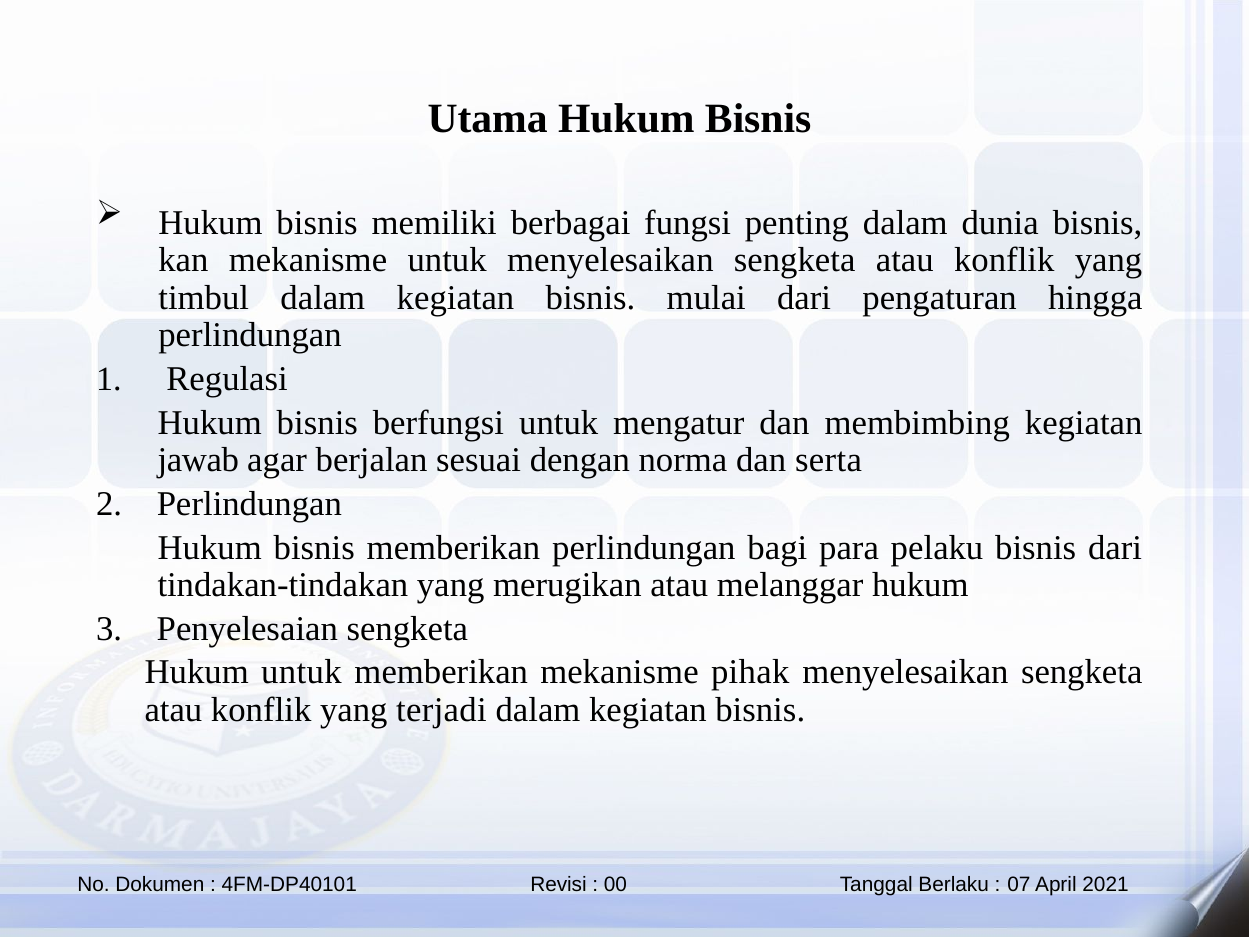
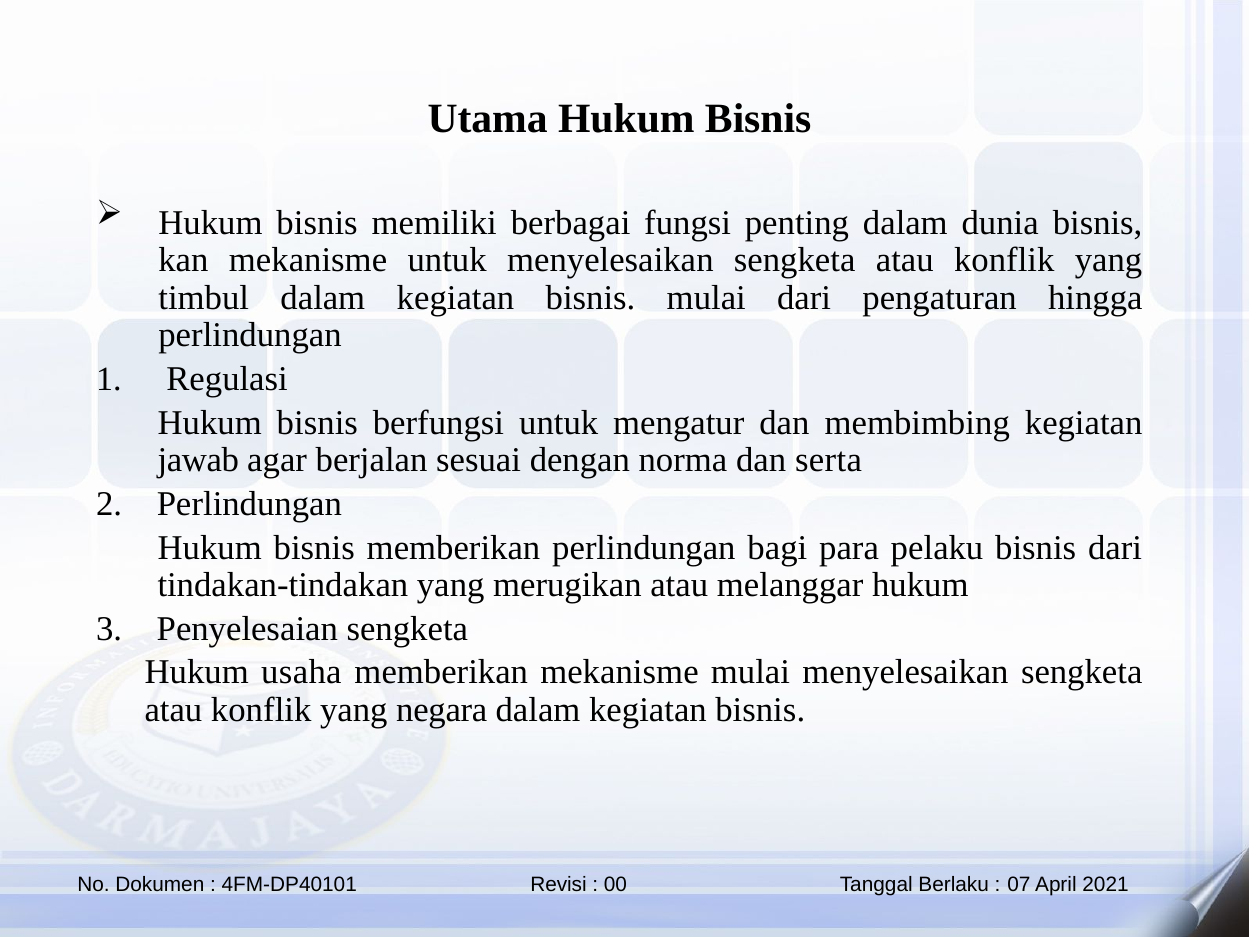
Hukum untuk: untuk -> usaha (301, 672)
mekanisme pihak: pihak -> mulai (750, 672)
terjadi: terjadi -> negara (442, 710)
